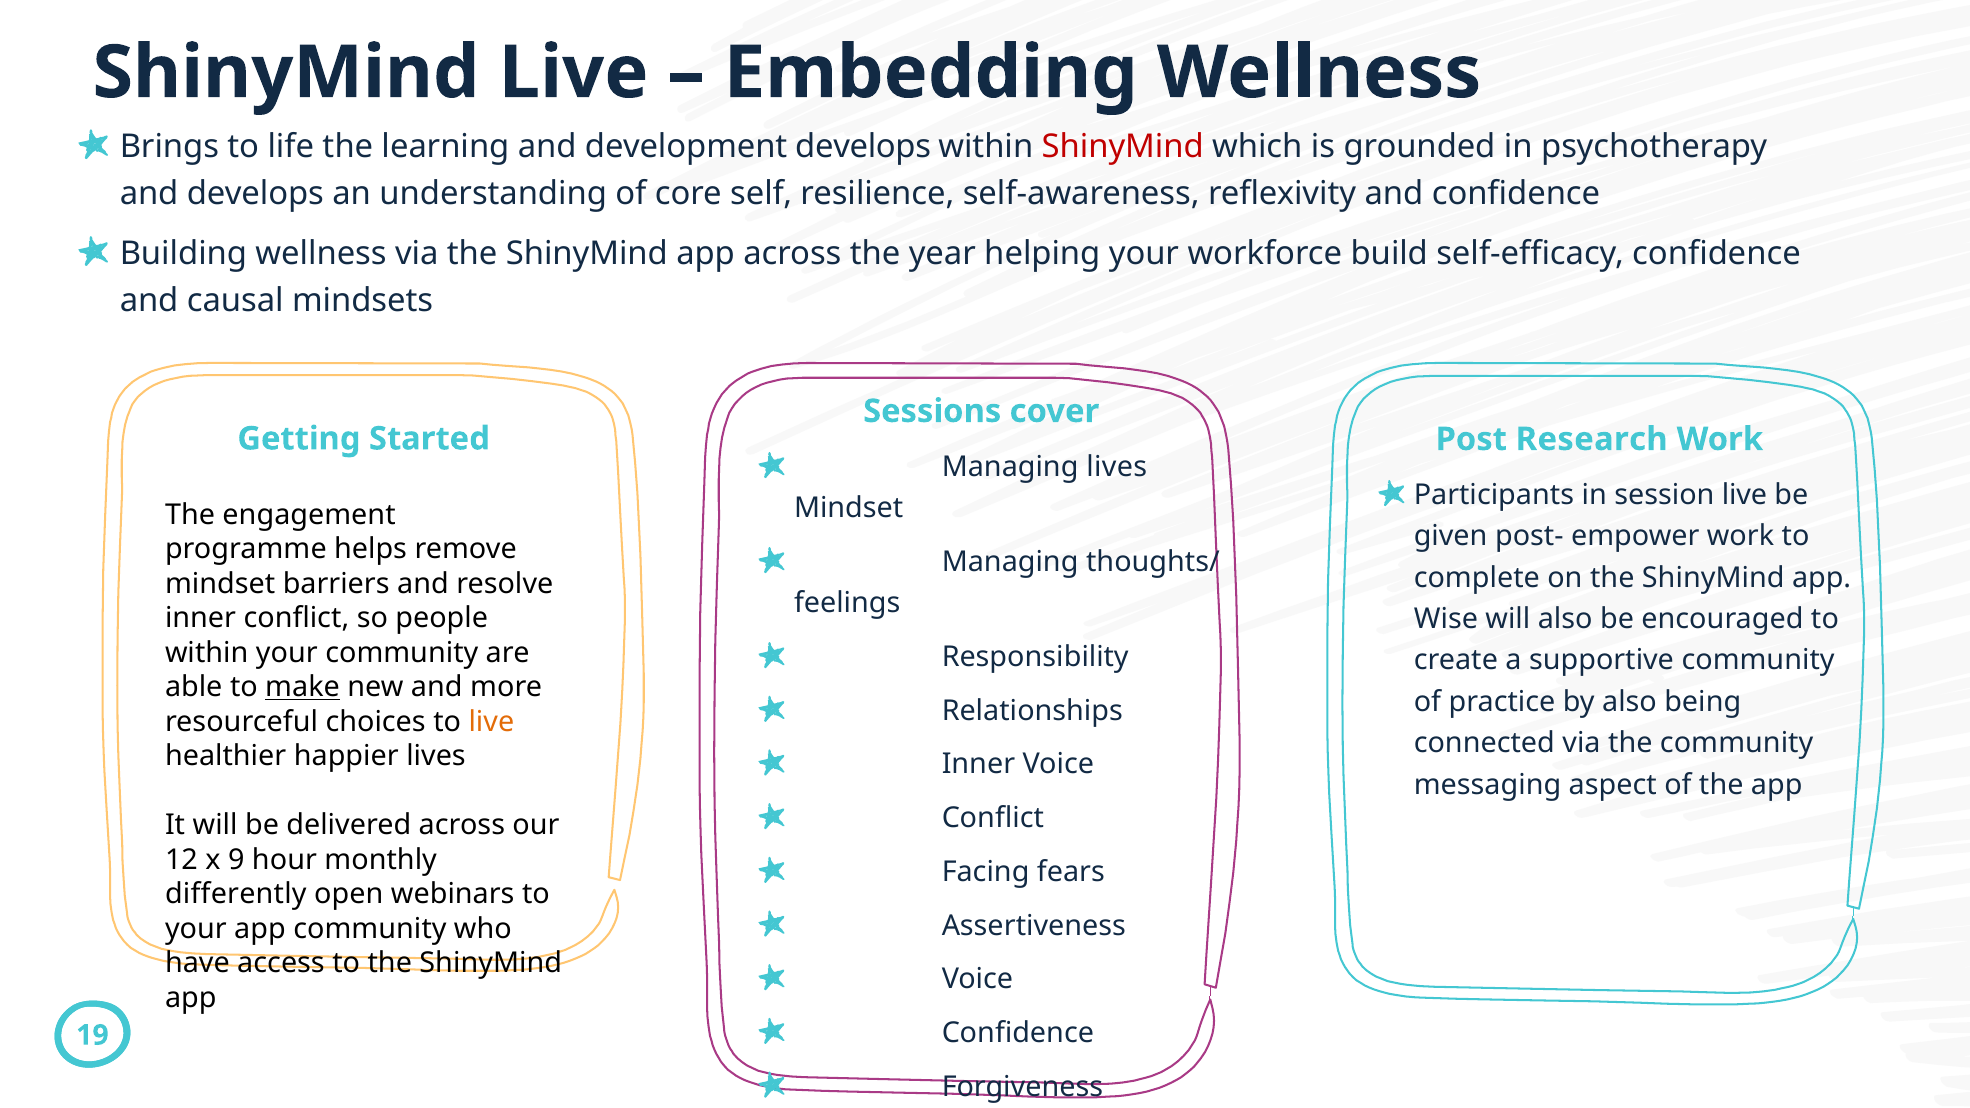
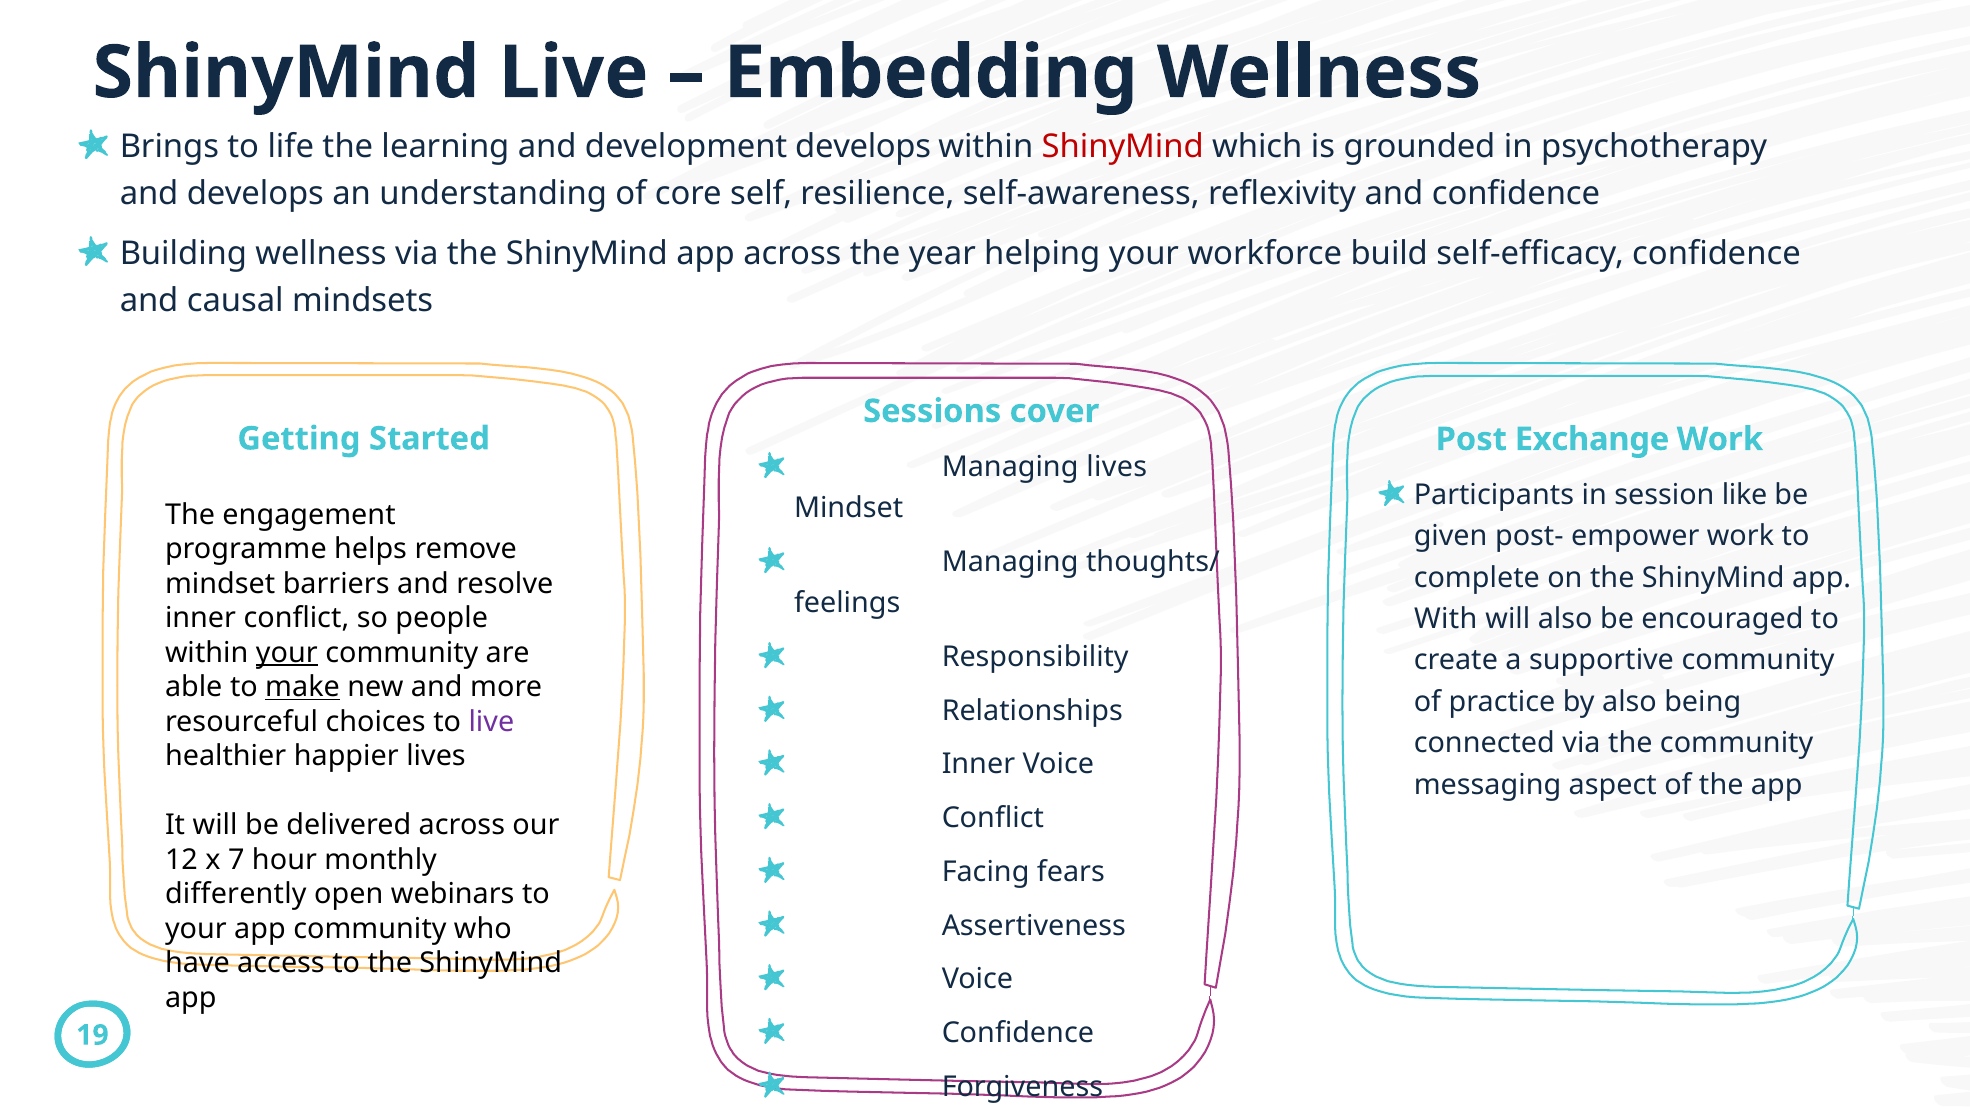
Research: Research -> Exchange (1592, 439)
session live: live -> like (1745, 495)
Wise: Wise -> With (1446, 619)
your underline: none -> present (287, 653)
live colour: orange -> purple (491, 722)
9: 9 -> 7 (236, 860)
